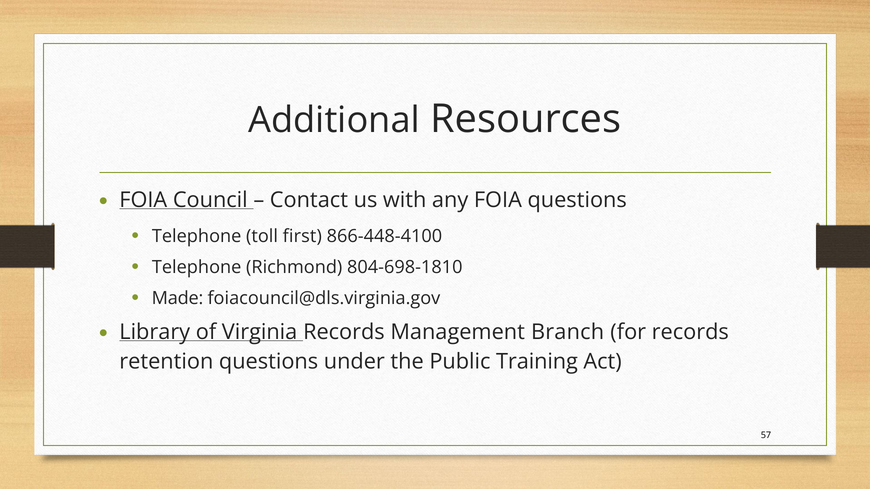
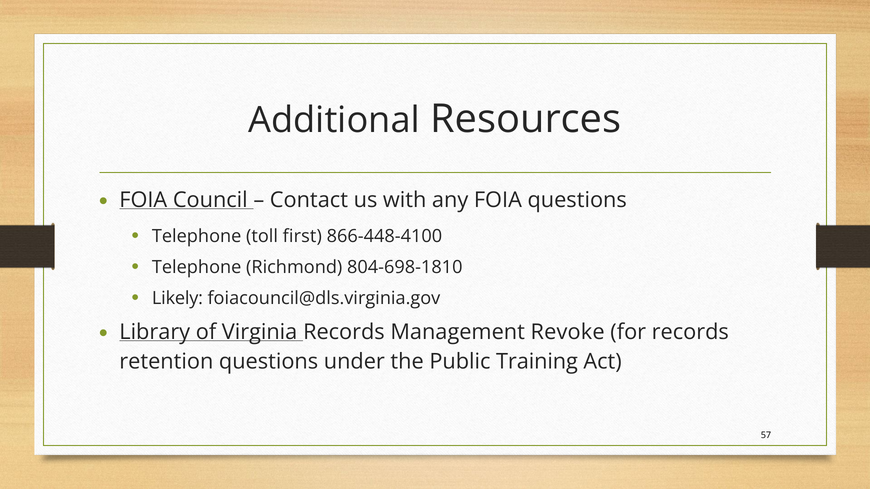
Made: Made -> Likely (177, 298)
Branch: Branch -> Revoke (568, 332)
